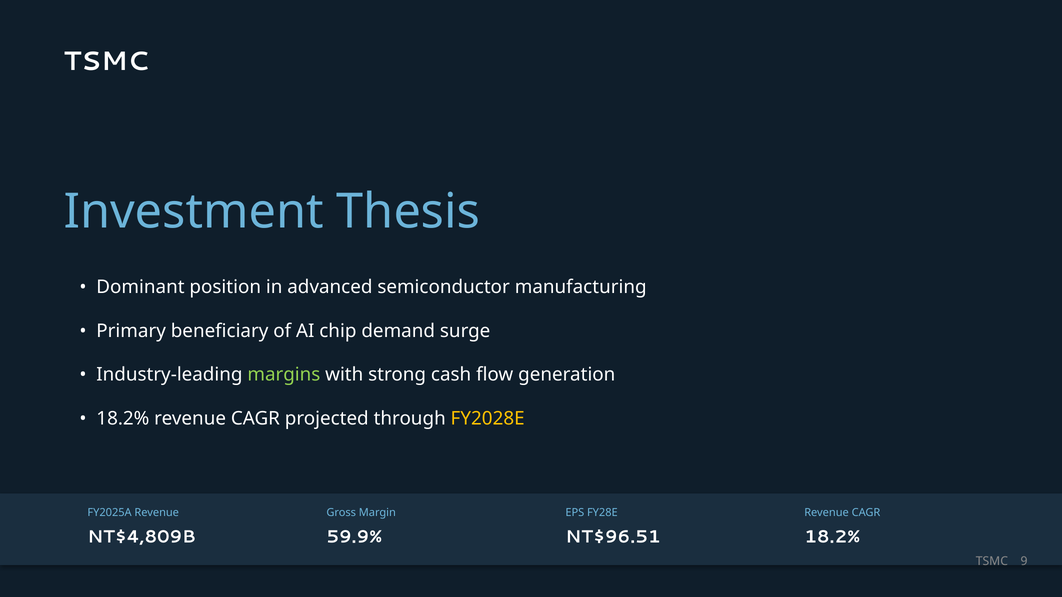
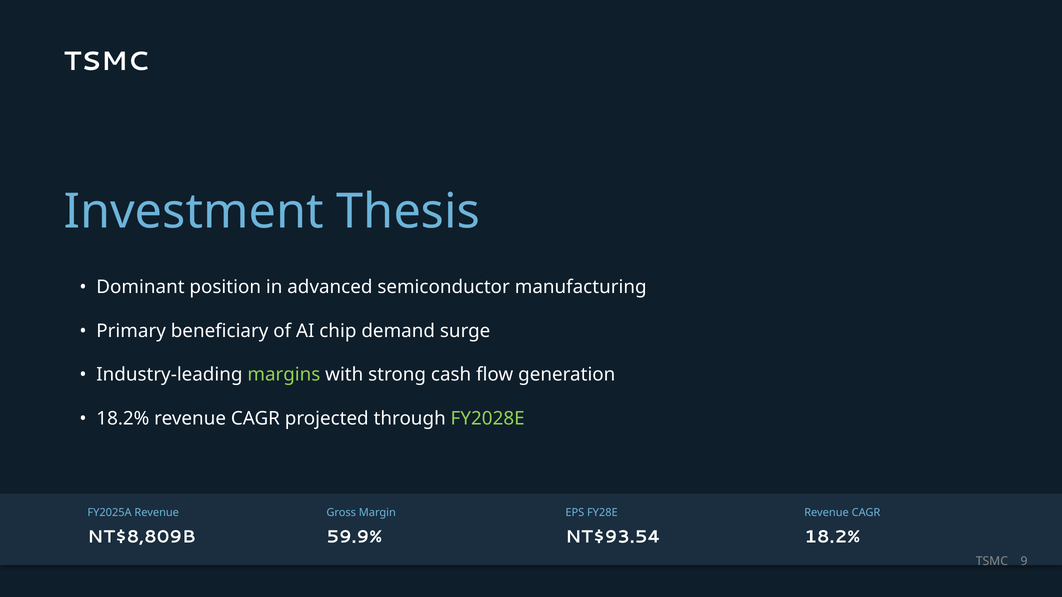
FY2028E colour: yellow -> light green (488, 419)
NT$4,809B: NT$4,809B -> NT$8,809B (142, 538)
NT$96.51: NT$96.51 -> NT$93.54 (613, 538)
